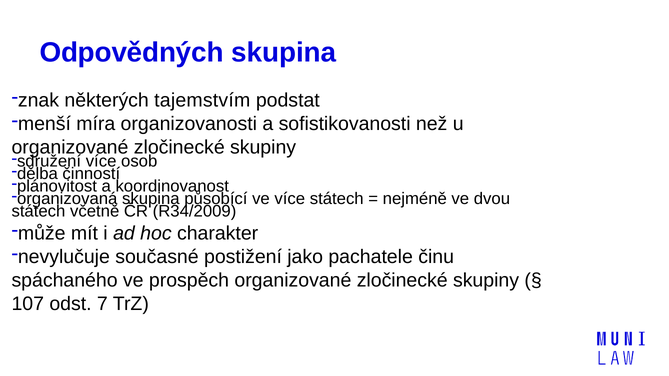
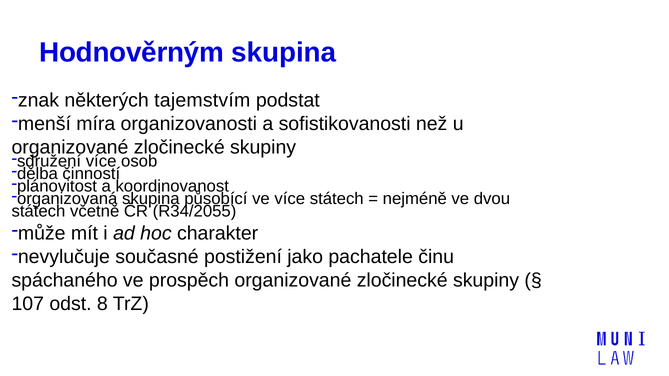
Odpovědných: Odpovědných -> Hodnověrným (132, 53)
R34/2009: R34/2009 -> R34/2055 (195, 212)
7: 7 -> 8 (102, 304)
